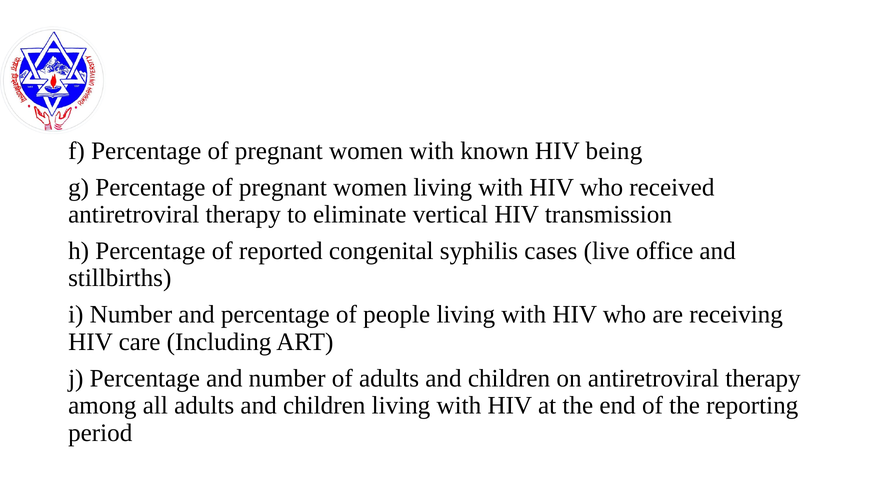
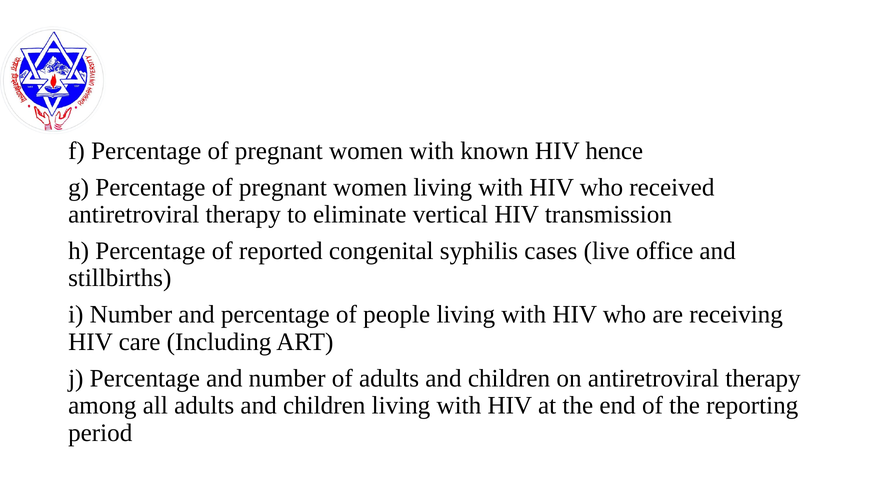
being: being -> hence (614, 151)
